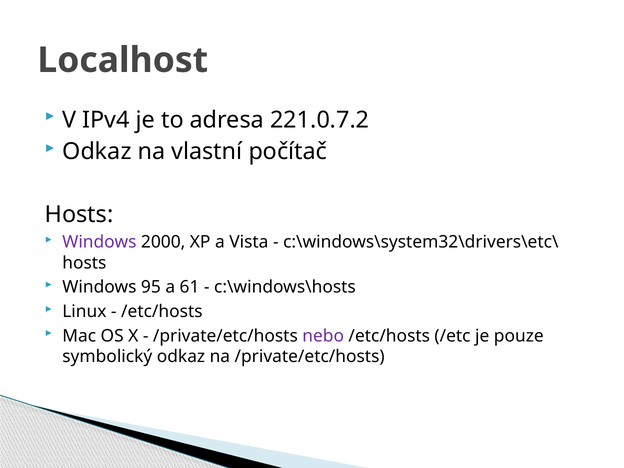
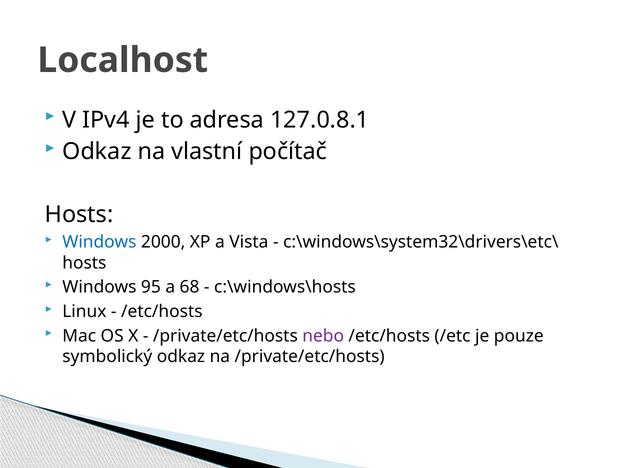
221.0.7.2: 221.0.7.2 -> 127.0.8.1 (320, 120)
Windows colour: purple -> blue (99, 242)
61: 61 -> 68 (190, 287)
